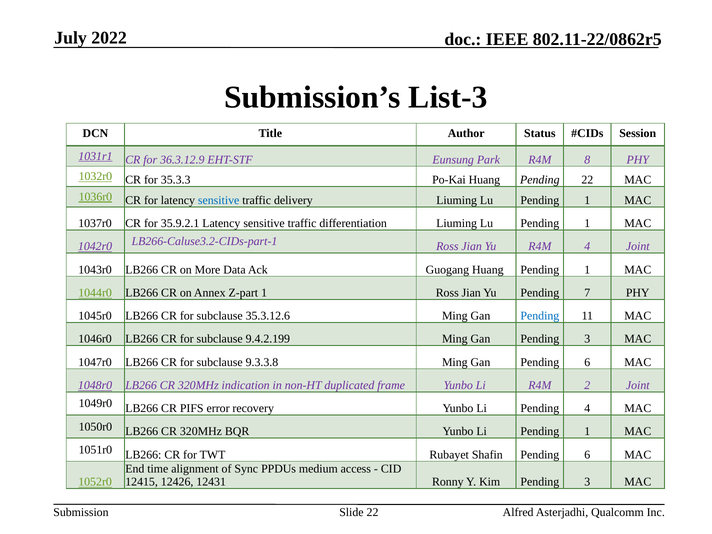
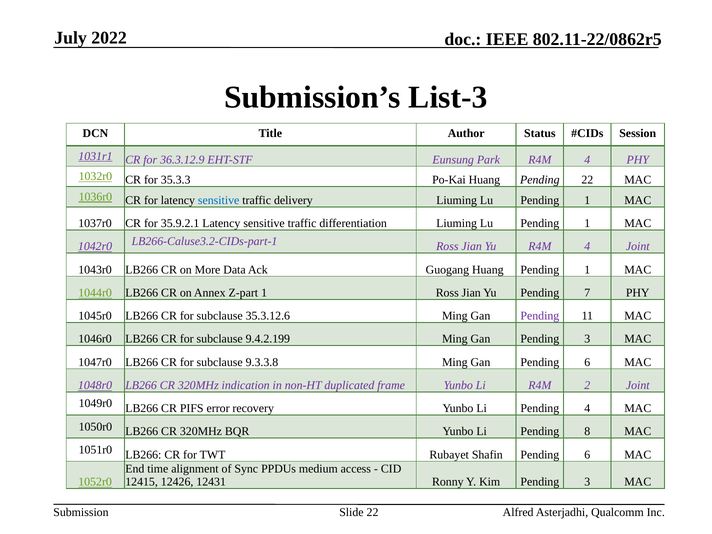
Park R4M 8: 8 -> 4 (587, 160)
Pending colour: blue -> purple (540, 316)
Li Pending 1: 1 -> 8 (587, 432)
